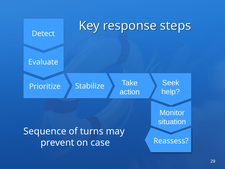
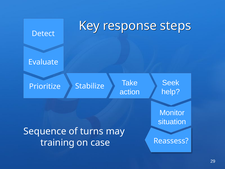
prevent: prevent -> training (57, 142)
